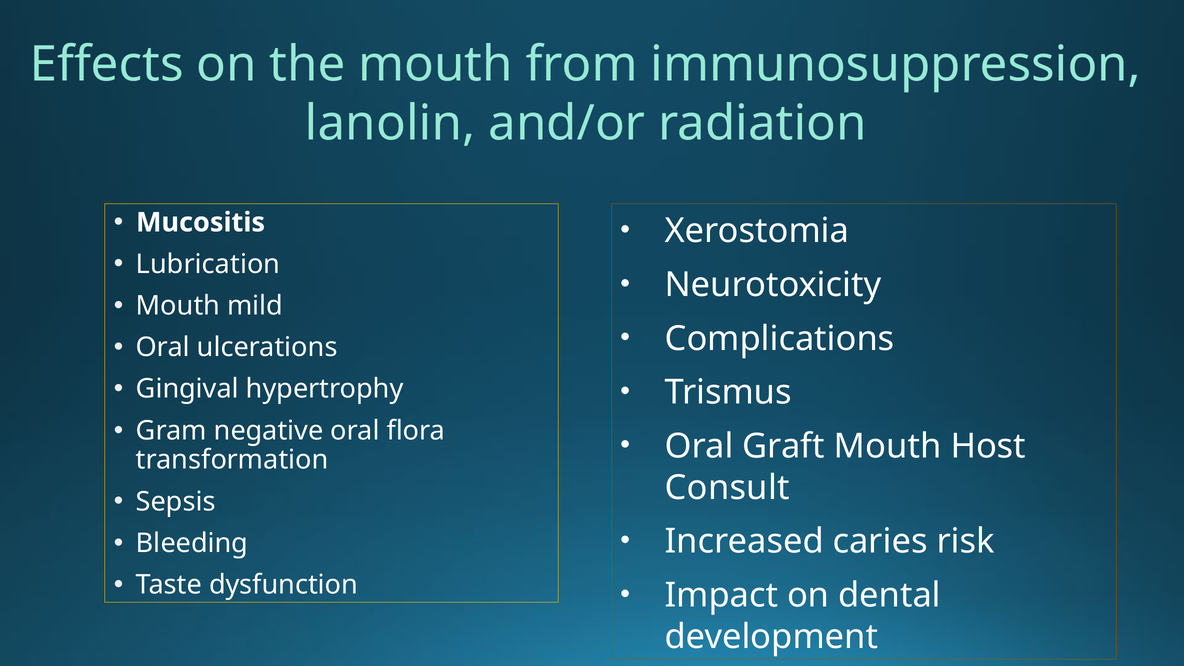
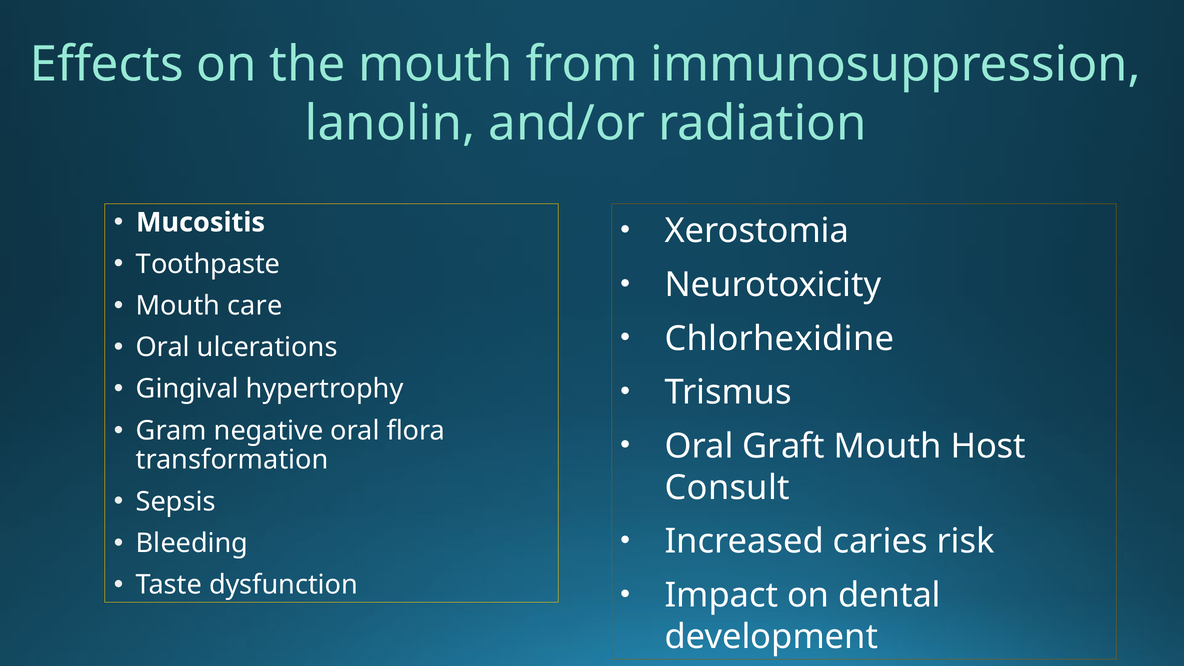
Lubrication: Lubrication -> Toothpaste (208, 264)
mild: mild -> care (255, 306)
Complications: Complications -> Chlorhexidine (779, 339)
